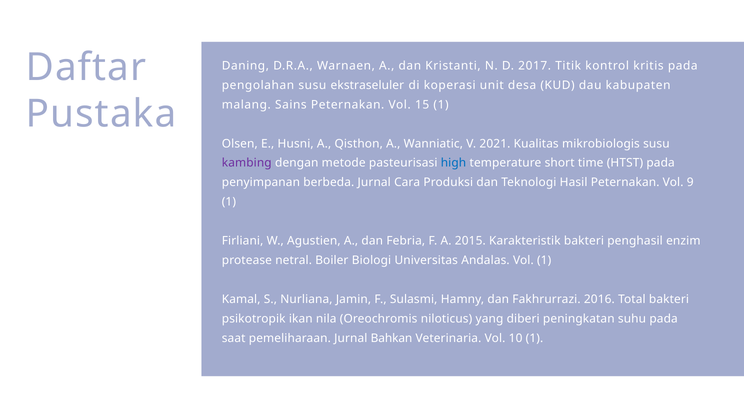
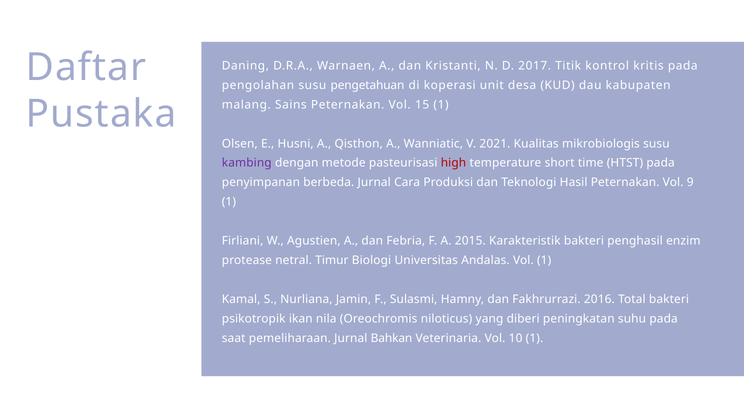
ekstraseluler: ekstraseluler -> pengetahuan (367, 85)
high colour: blue -> red (453, 163)
Boiler: Boiler -> Timur (332, 261)
